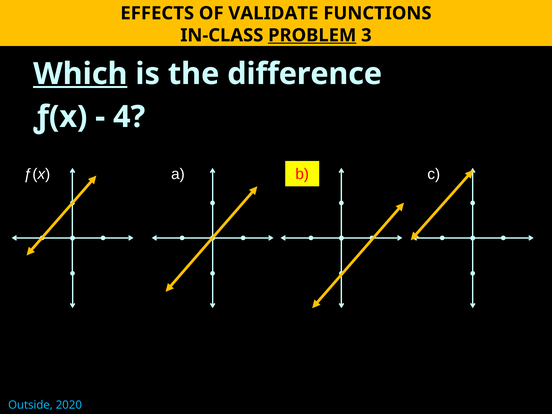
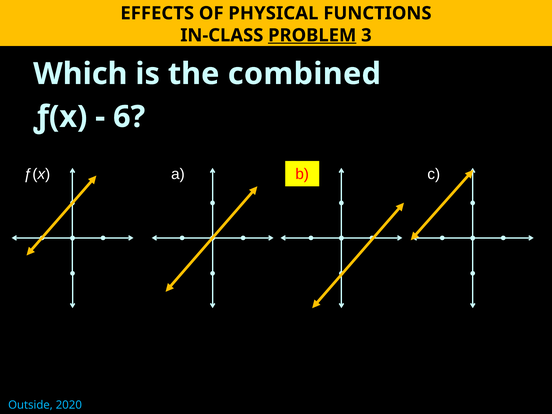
VALIDATE: VALIDATE -> PHYSICAL (273, 13)
Which underline: present -> none (80, 74)
difference: difference -> combined (304, 74)
4: 4 -> 6 (129, 117)
